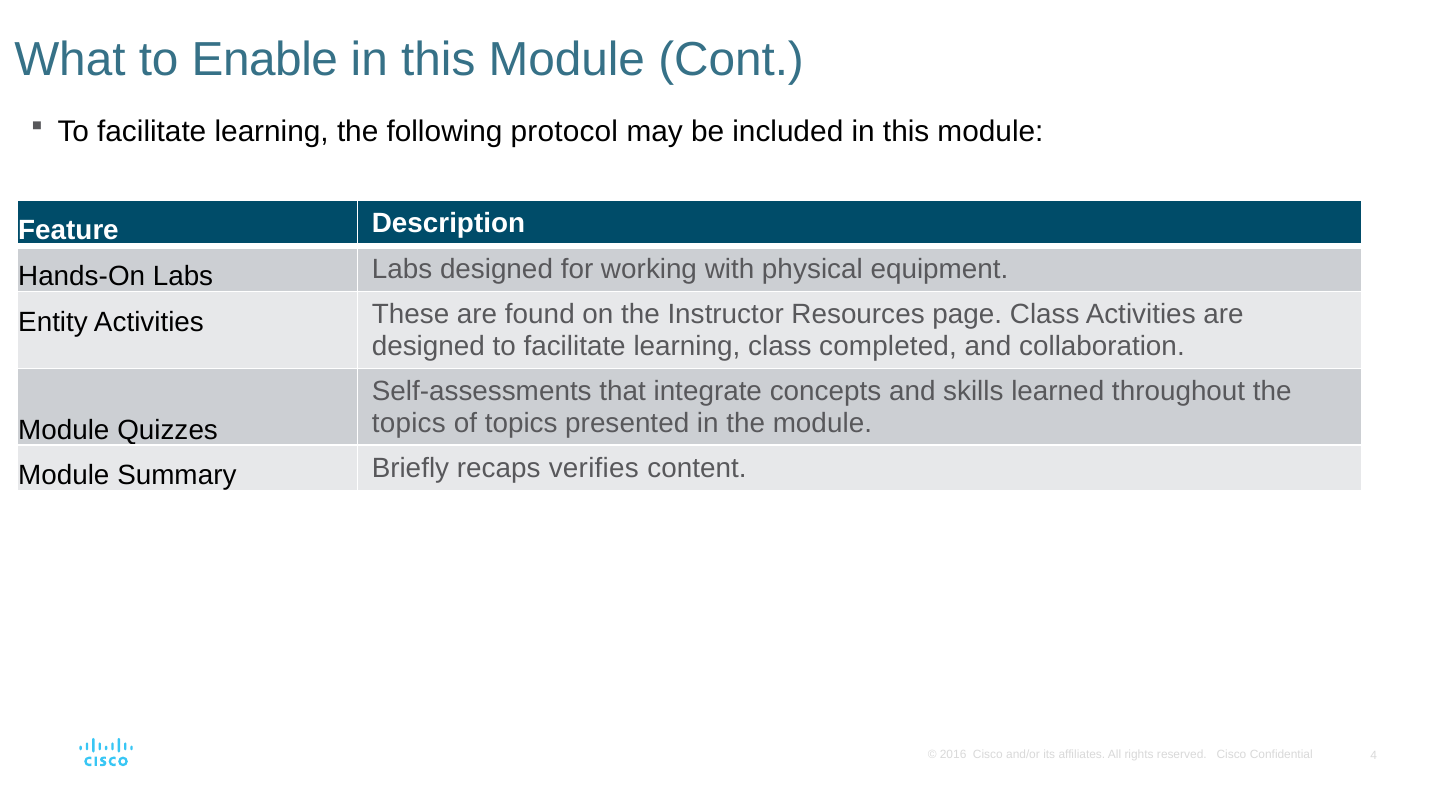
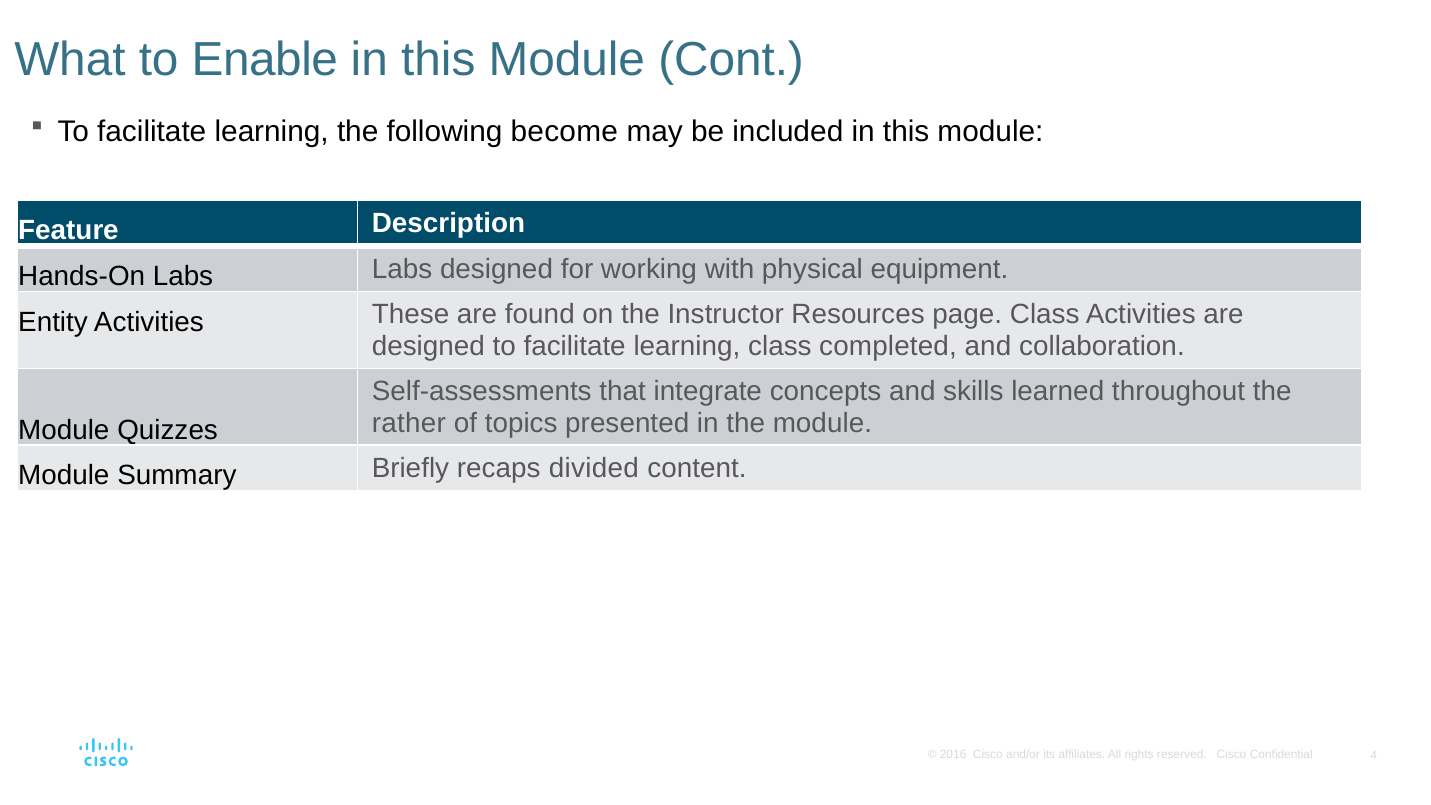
protocol: protocol -> become (564, 132)
topics: topics -> rather (409, 423)
verifies: verifies -> divided (594, 469)
